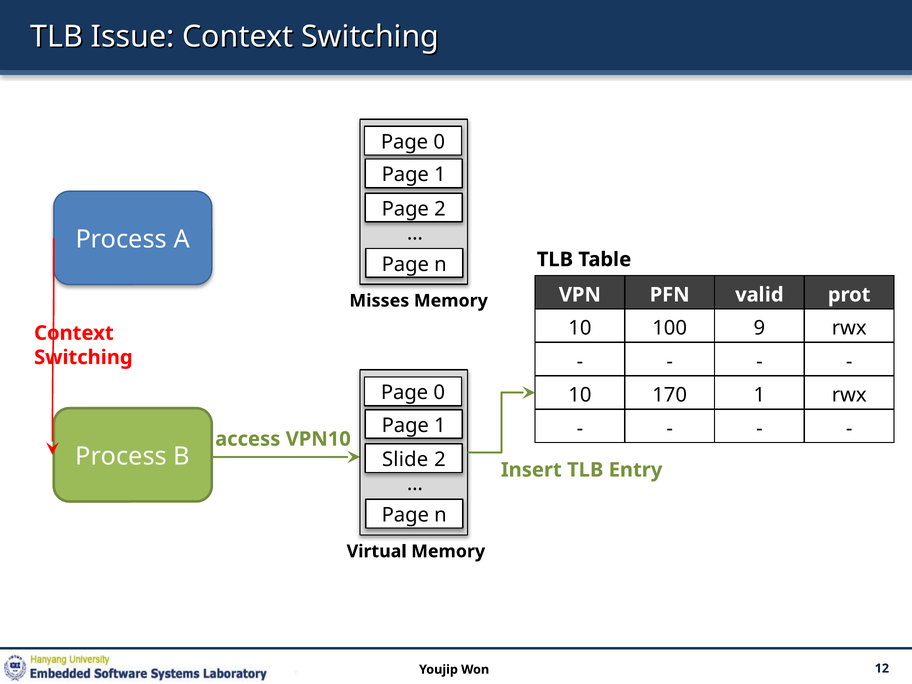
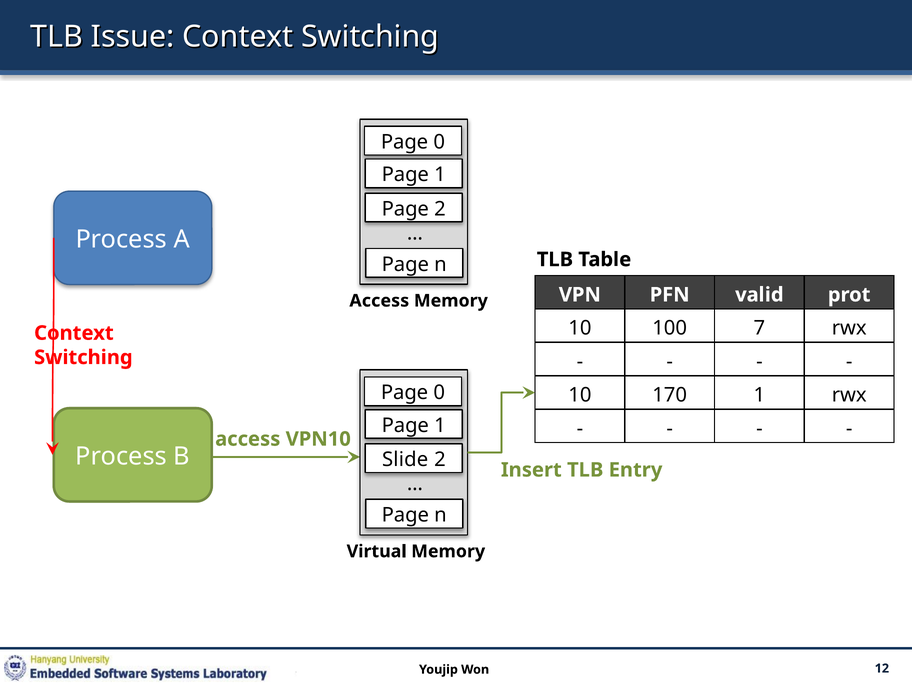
Misses: Misses -> Access (379, 301)
9: 9 -> 7 (759, 328)
